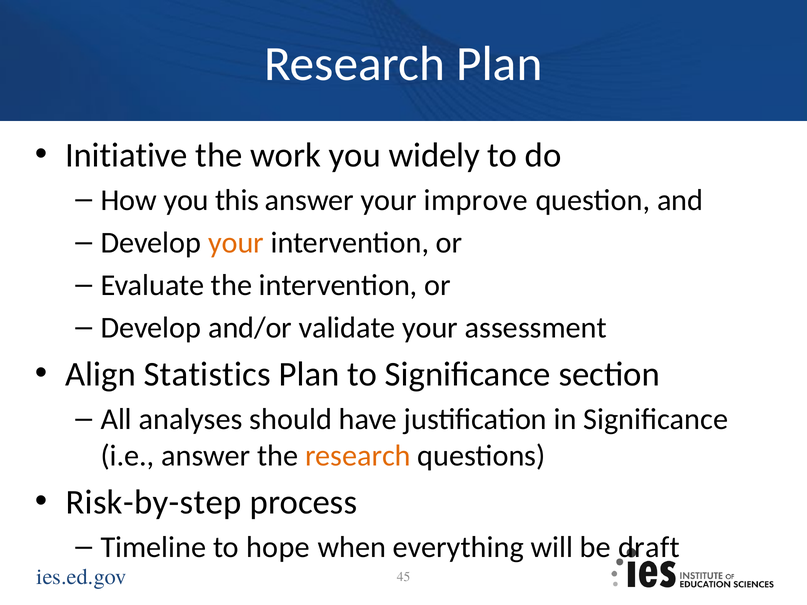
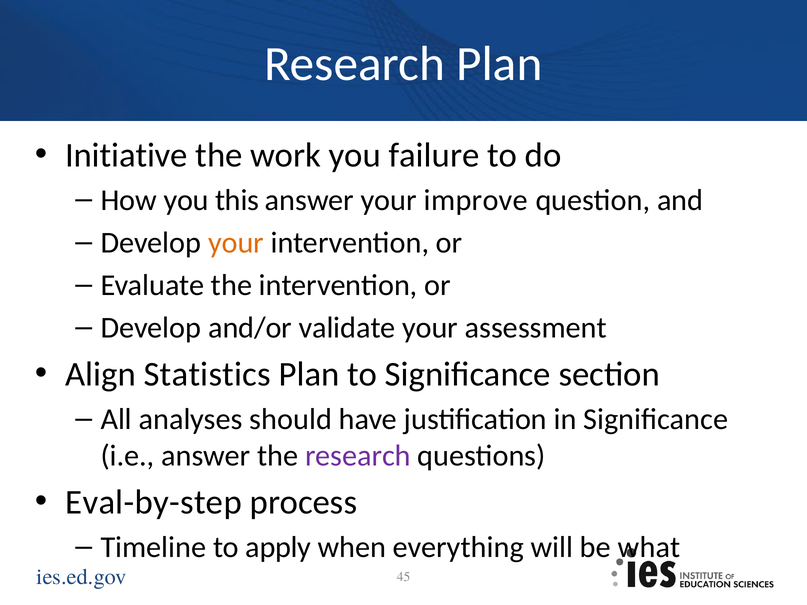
widely: widely -> failure (434, 155)
research colour: orange -> purple (358, 456)
Risk-by-step: Risk-by-step -> Eval-by-step (154, 502)
hope: hope -> apply (278, 547)
draft: draft -> what (649, 547)
